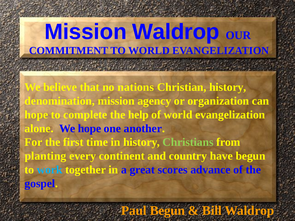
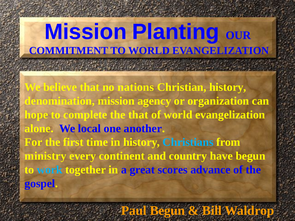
Mission Waldrop: Waldrop -> Planting (176, 32)
the help: help -> that (138, 115)
We hope: hope -> local (89, 129)
Christians colour: light green -> light blue (188, 142)
planting: planting -> ministry (46, 156)
